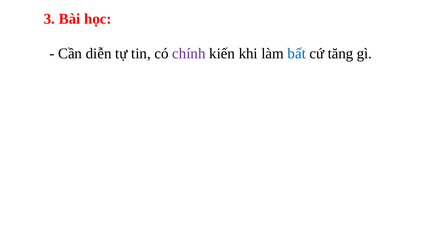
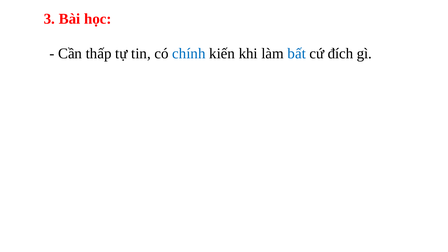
diễn: diễn -> thấp (99, 54)
chính colour: purple -> blue (189, 54)
tăng: tăng -> đích (341, 54)
